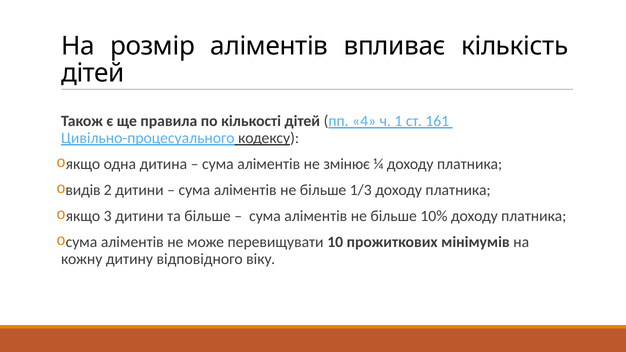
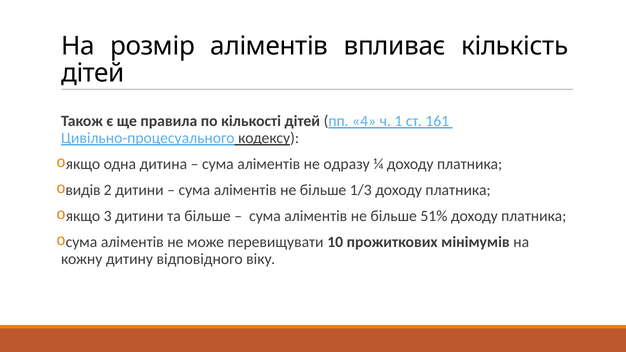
змінює: змінює -> одразу (347, 164)
10%: 10% -> 51% (434, 216)
